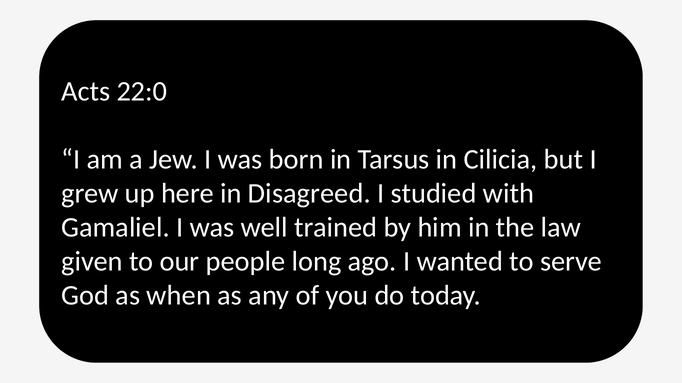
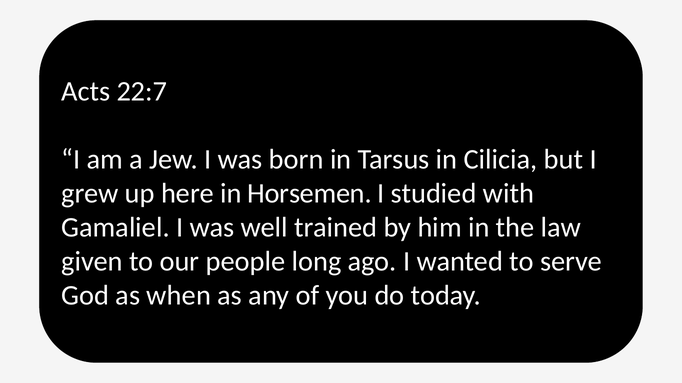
22:0: 22:0 -> 22:7 (142, 91)
Disagreed: Disagreed -> Horsemen (310, 194)
